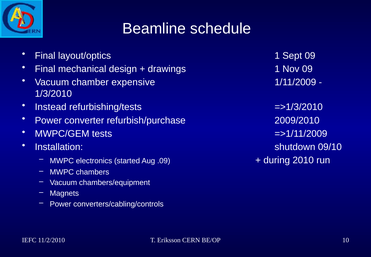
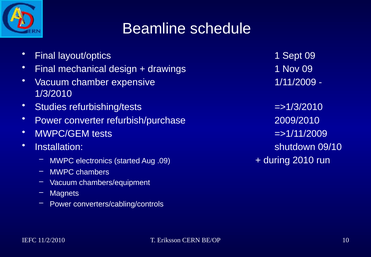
Instead: Instead -> Studies (51, 107)
